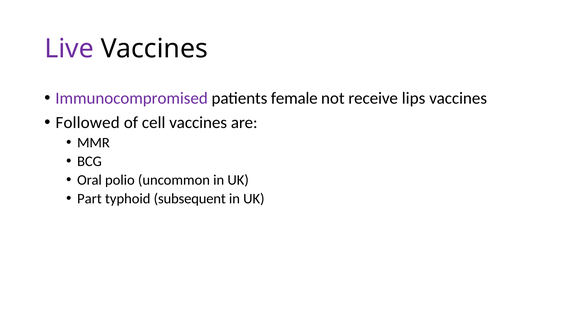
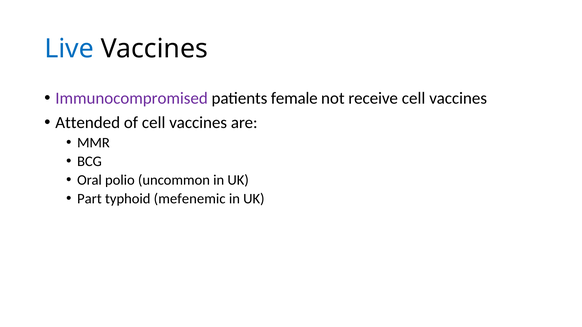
Live colour: purple -> blue (69, 49)
receive lips: lips -> cell (414, 98)
Followed: Followed -> Attended (88, 123)
subsequent: subsequent -> mefenemic (190, 199)
